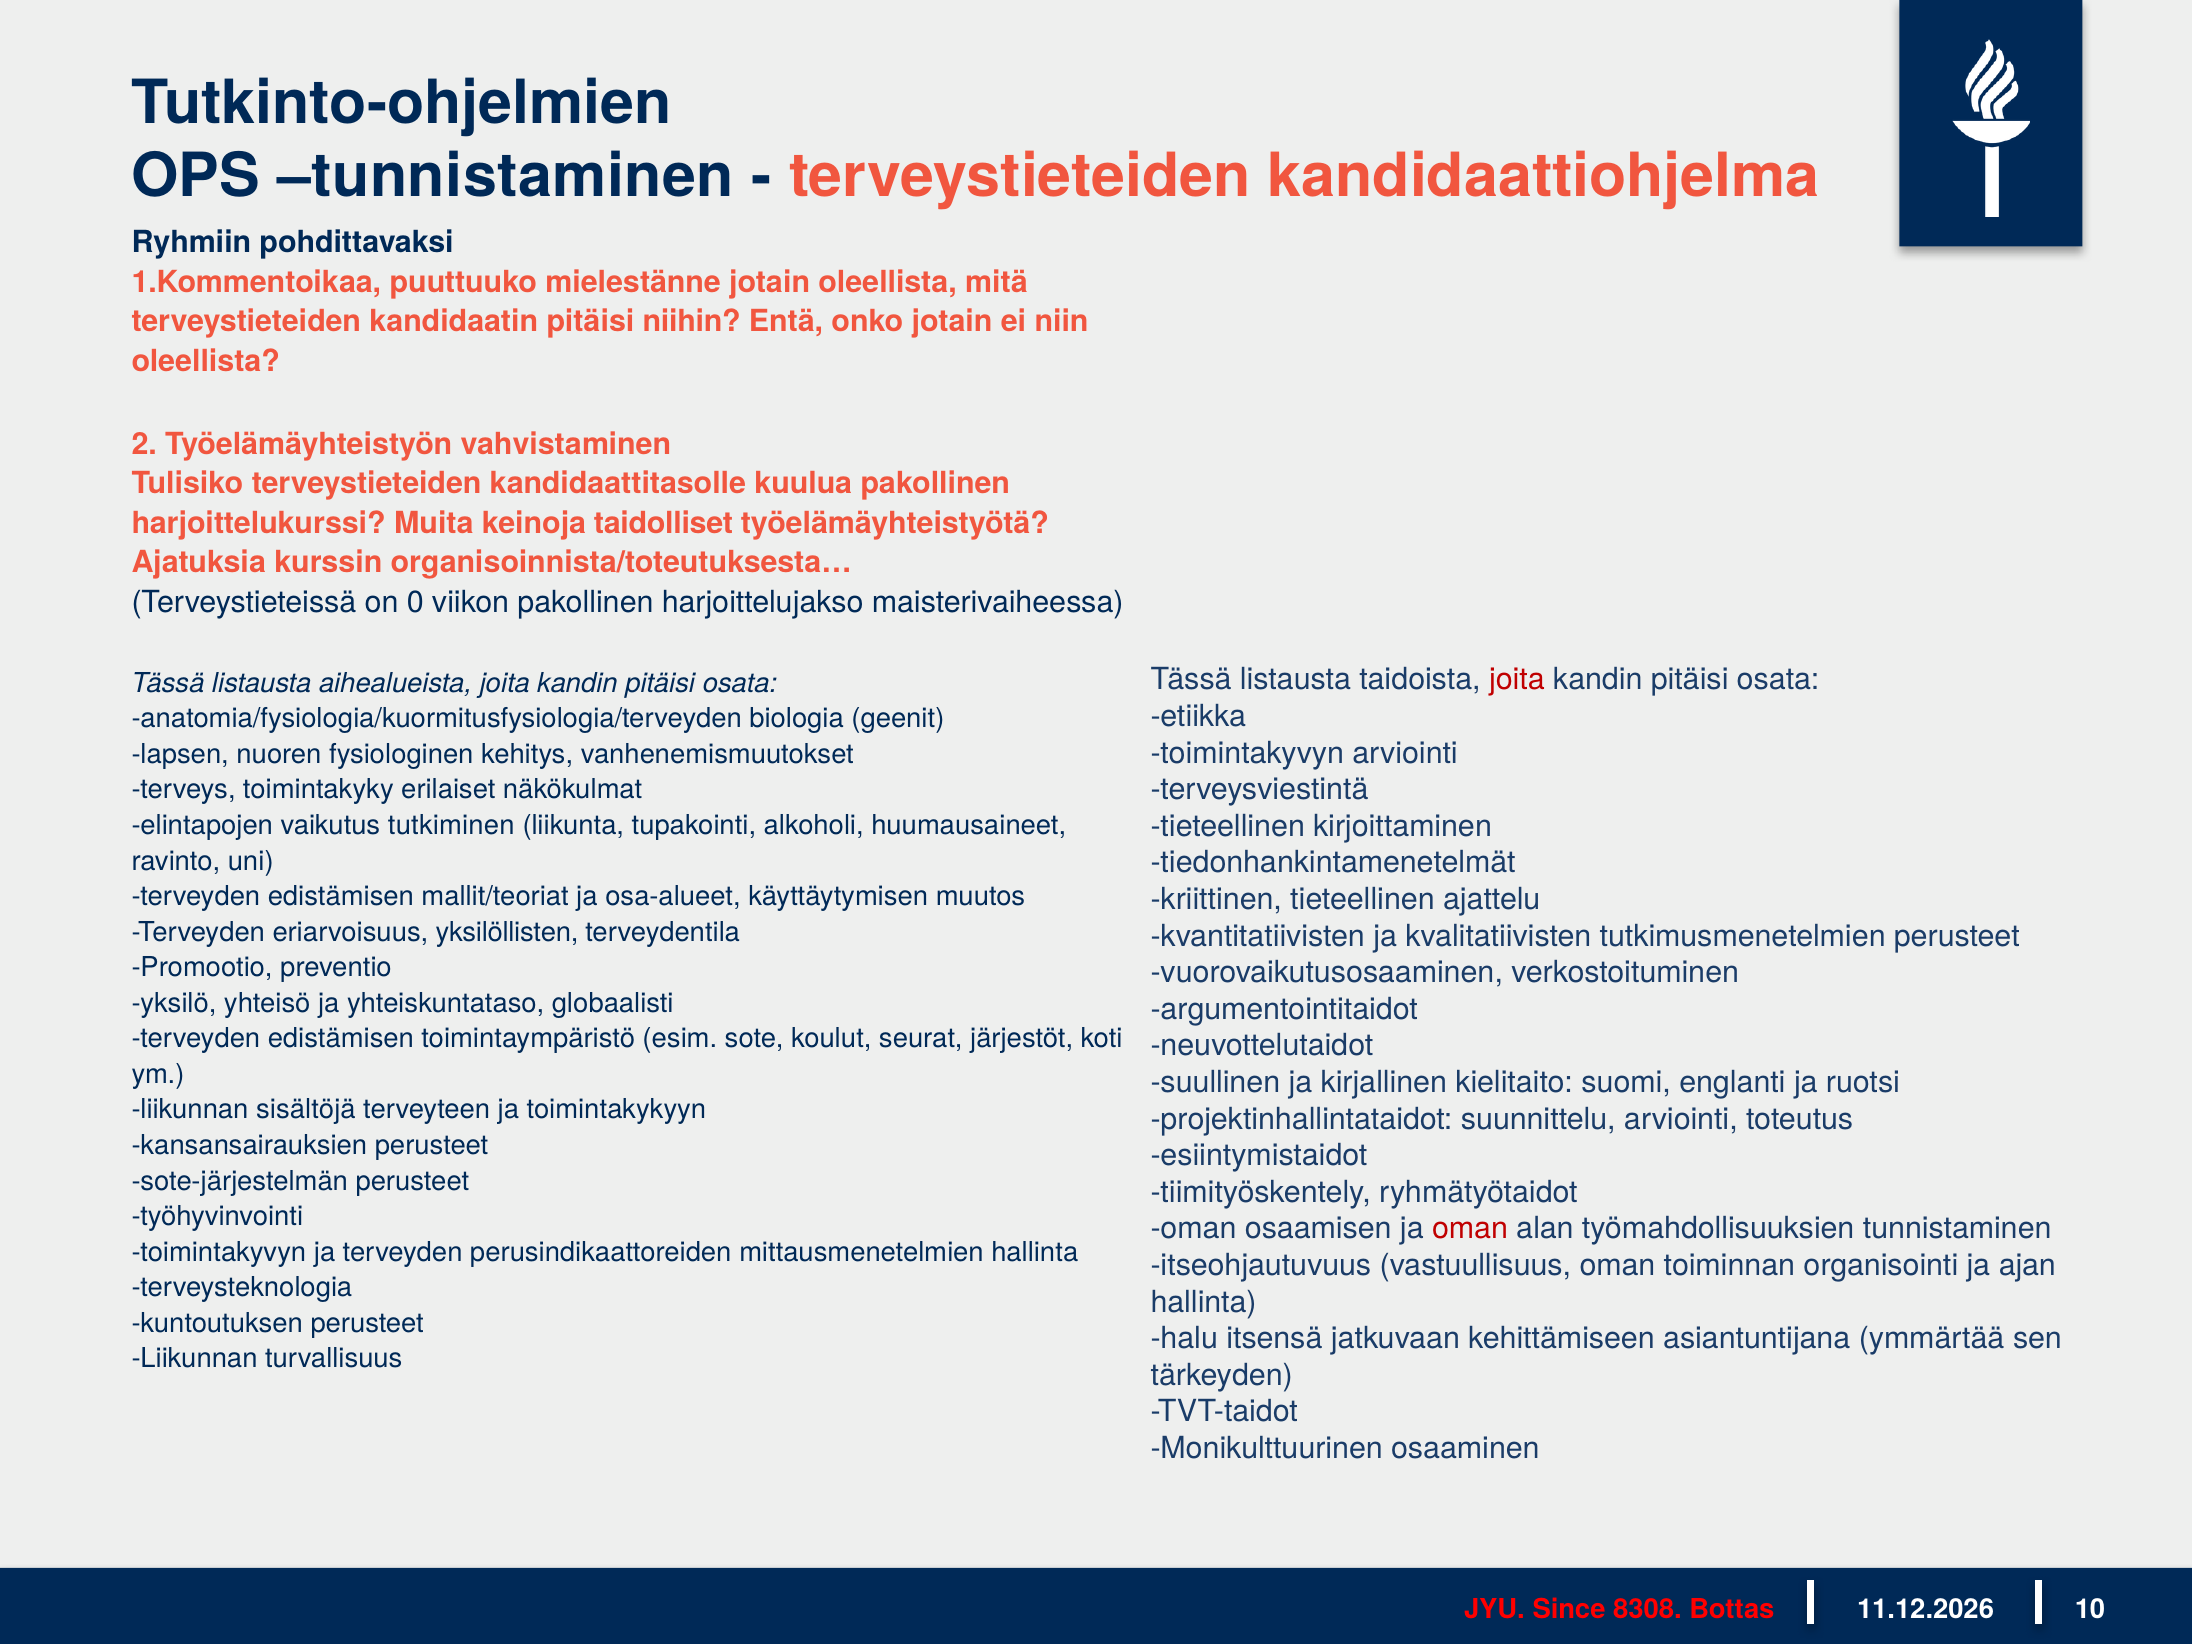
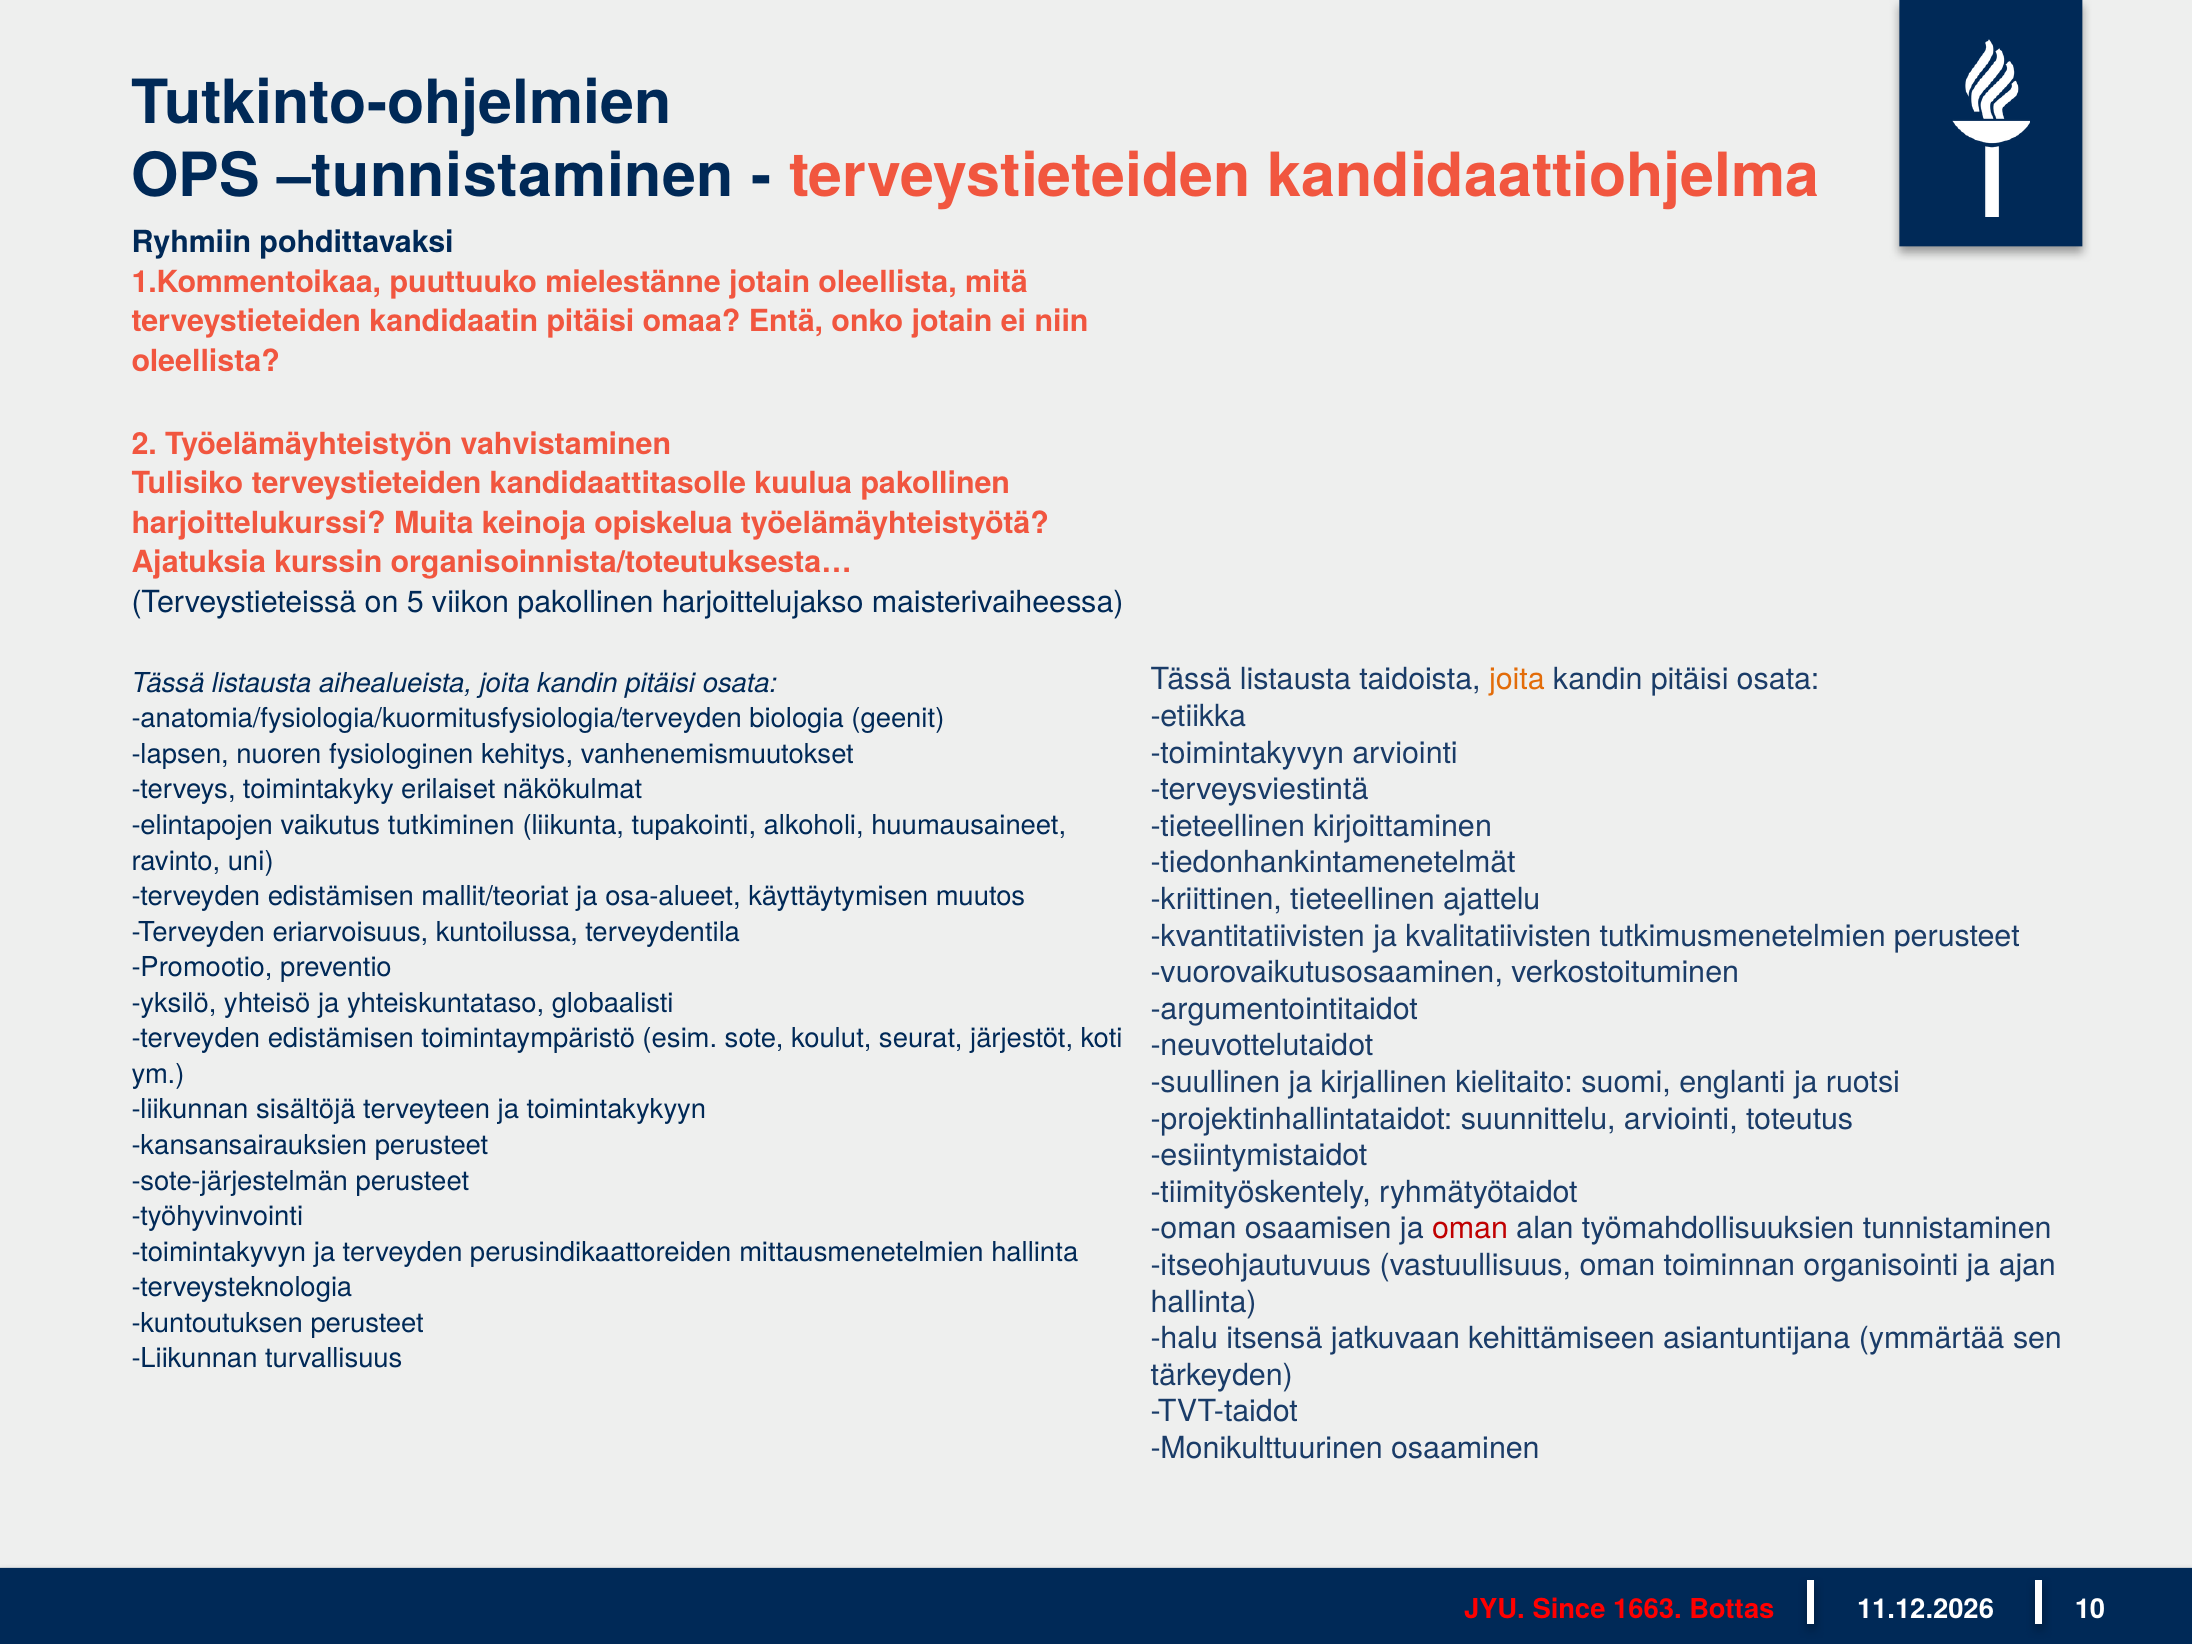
niihin: niihin -> omaa (692, 322)
taidolliset: taidolliset -> opiskelua (664, 523)
0: 0 -> 5 (415, 602)
joita colour: red -> orange (1517, 680)
yksilöllisten: yksilöllisten -> kuntoilussa (507, 932)
8308: 8308 -> 1663 (1647, 1610)
